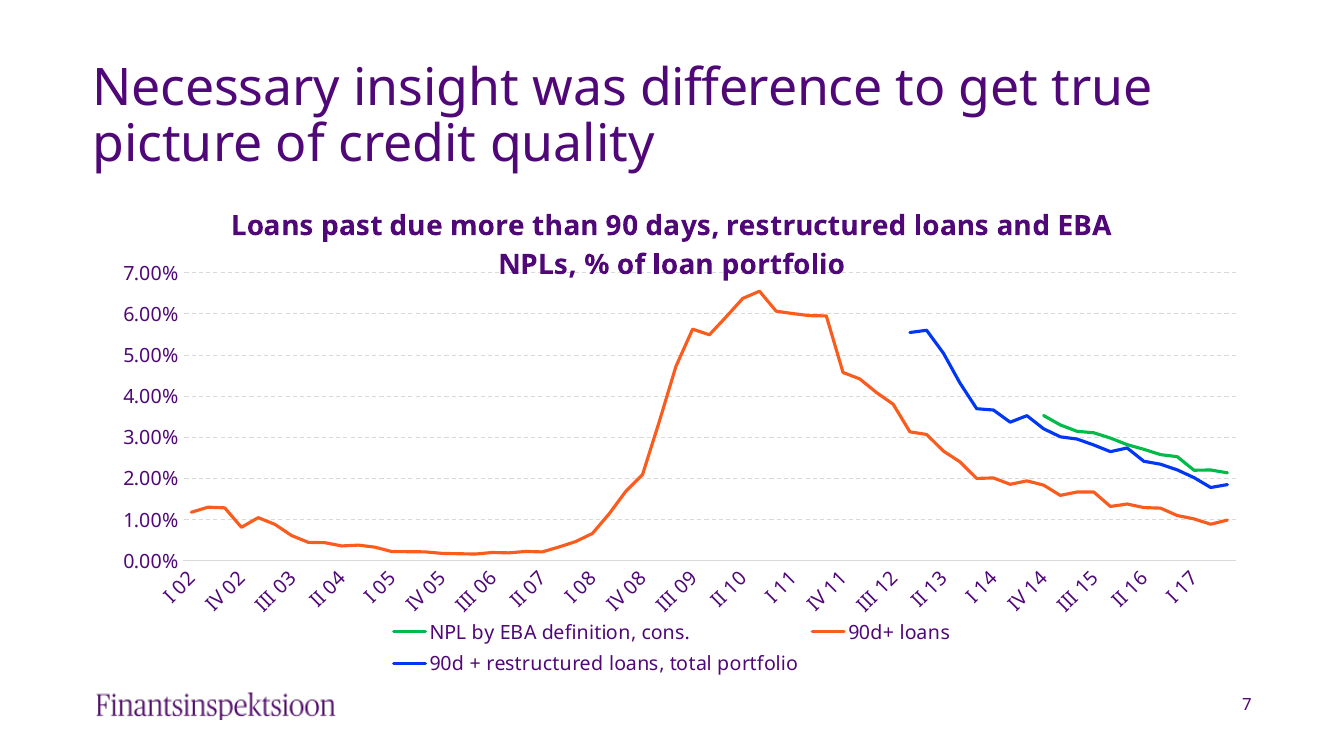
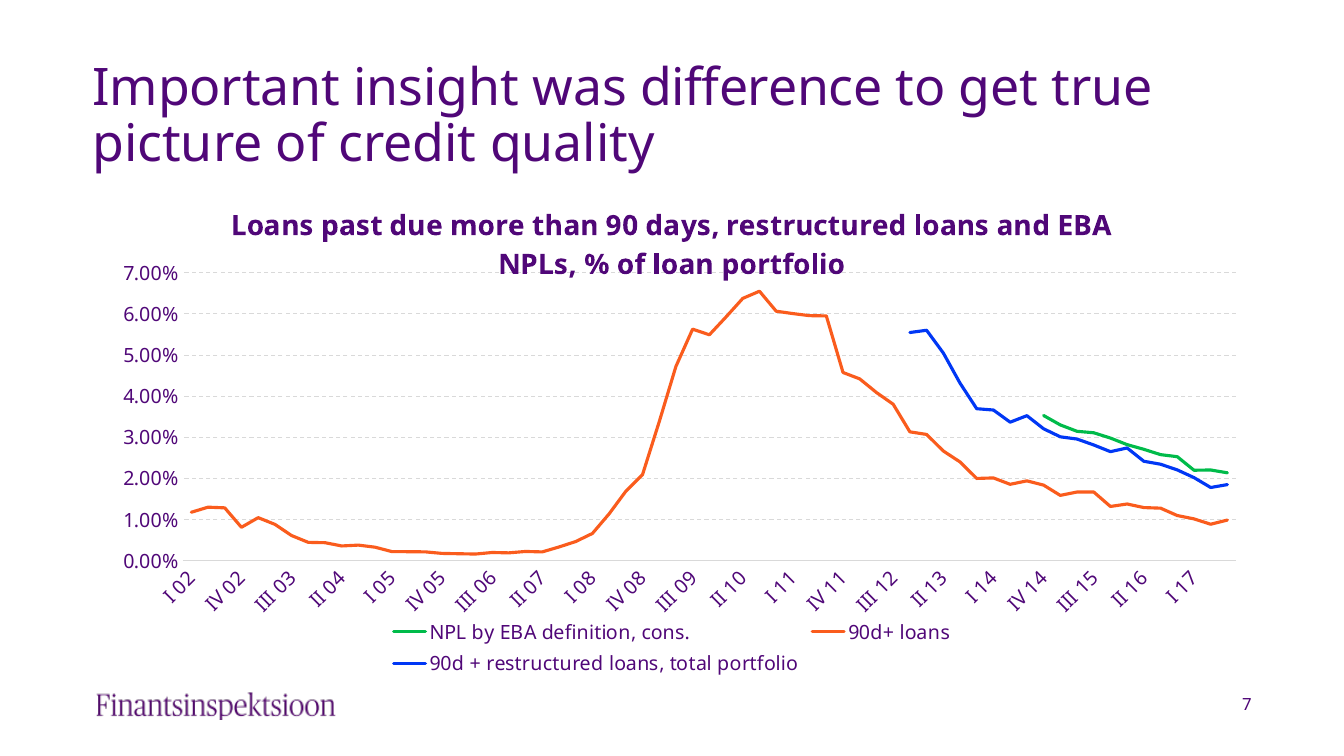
Necessary: Necessary -> Important (216, 89)
